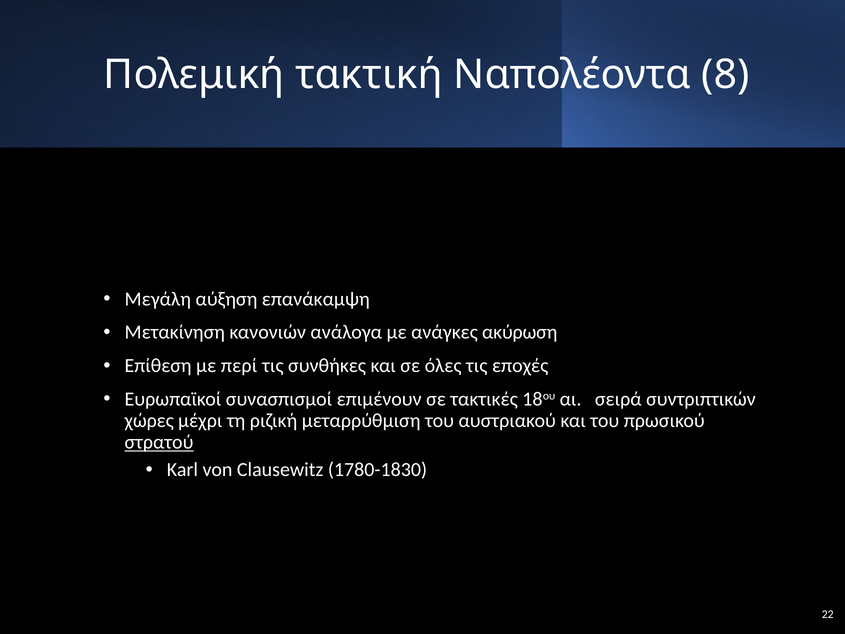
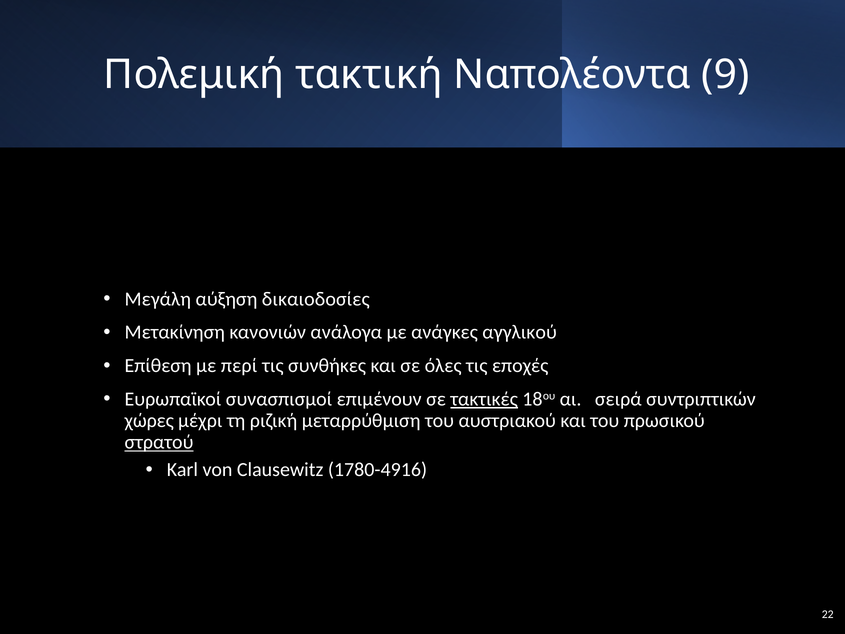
8: 8 -> 9 (726, 75)
επανάκαμψη: επανάκαμψη -> δικαιοδοσίες (316, 299)
ακύρωση: ακύρωση -> αγγλικού (520, 332)
τακτικές underline: none -> present (484, 399)
1780-1830: 1780-1830 -> 1780-4916 (377, 470)
